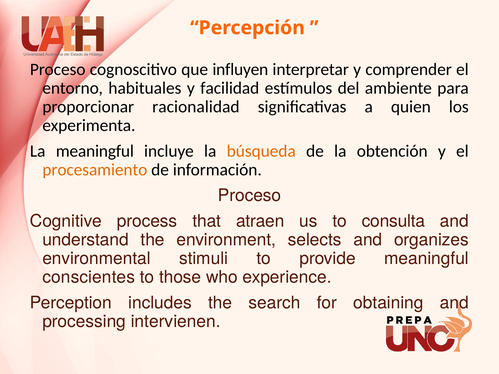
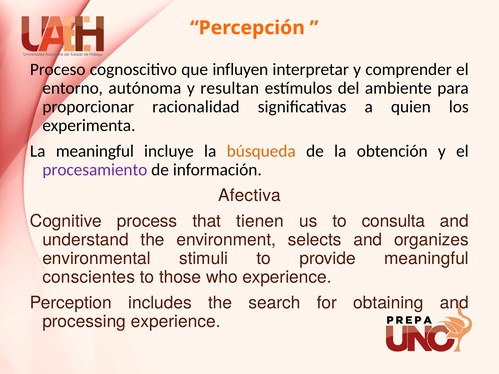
habituales: habituales -> autónoma (145, 88)
facilidad: facilidad -> resultan (230, 88)
procesamiento colour: orange -> purple (95, 170)
Proceso: Proceso -> Afectiva (249, 196)
atraen: atraen -> tienen (260, 221)
processing intervienen: intervienen -> experience (176, 322)
